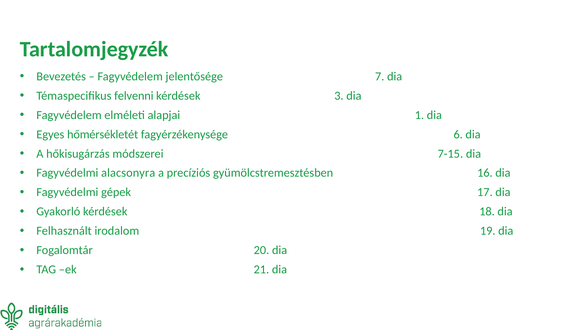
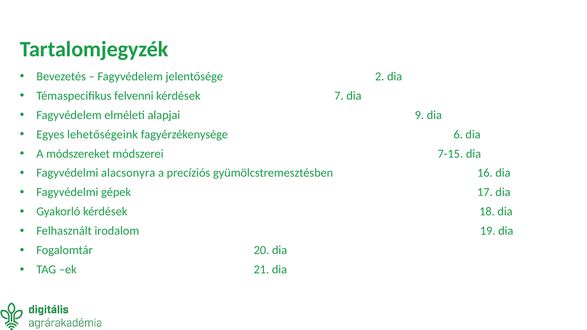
7: 7 -> 2 (380, 76)
3: 3 -> 7 (339, 96)
1: 1 -> 9 (419, 115)
hőmérsékletét: hőmérsékletét -> lehetőségeink (103, 134)
hőkisugárzás: hőkisugárzás -> módszereket (78, 154)
